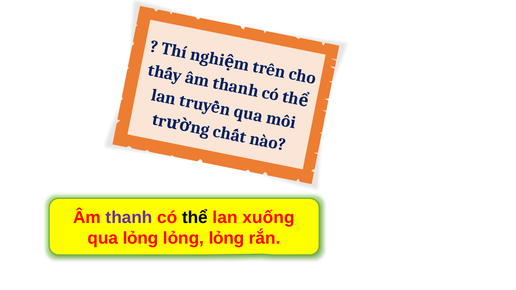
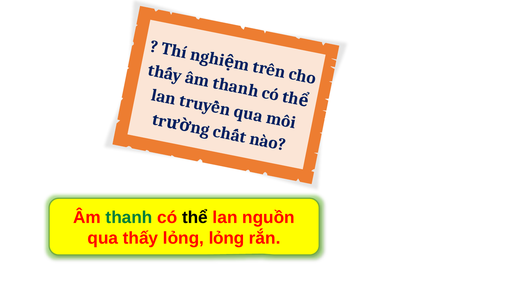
thanh colour: purple -> green (129, 218)
xuống: xuống -> nguồn (269, 218)
qua lỏng: lỏng -> thấy (140, 238)
